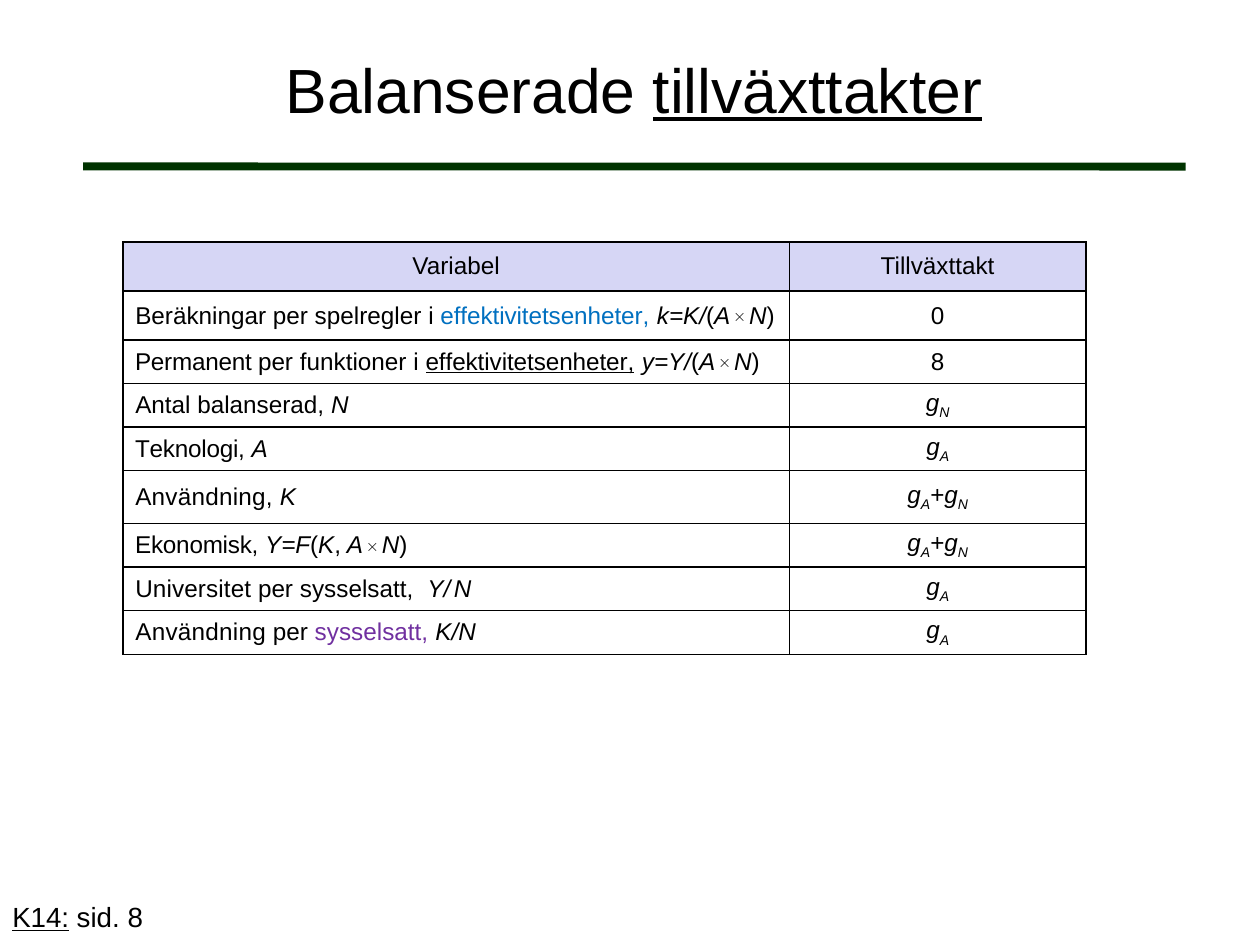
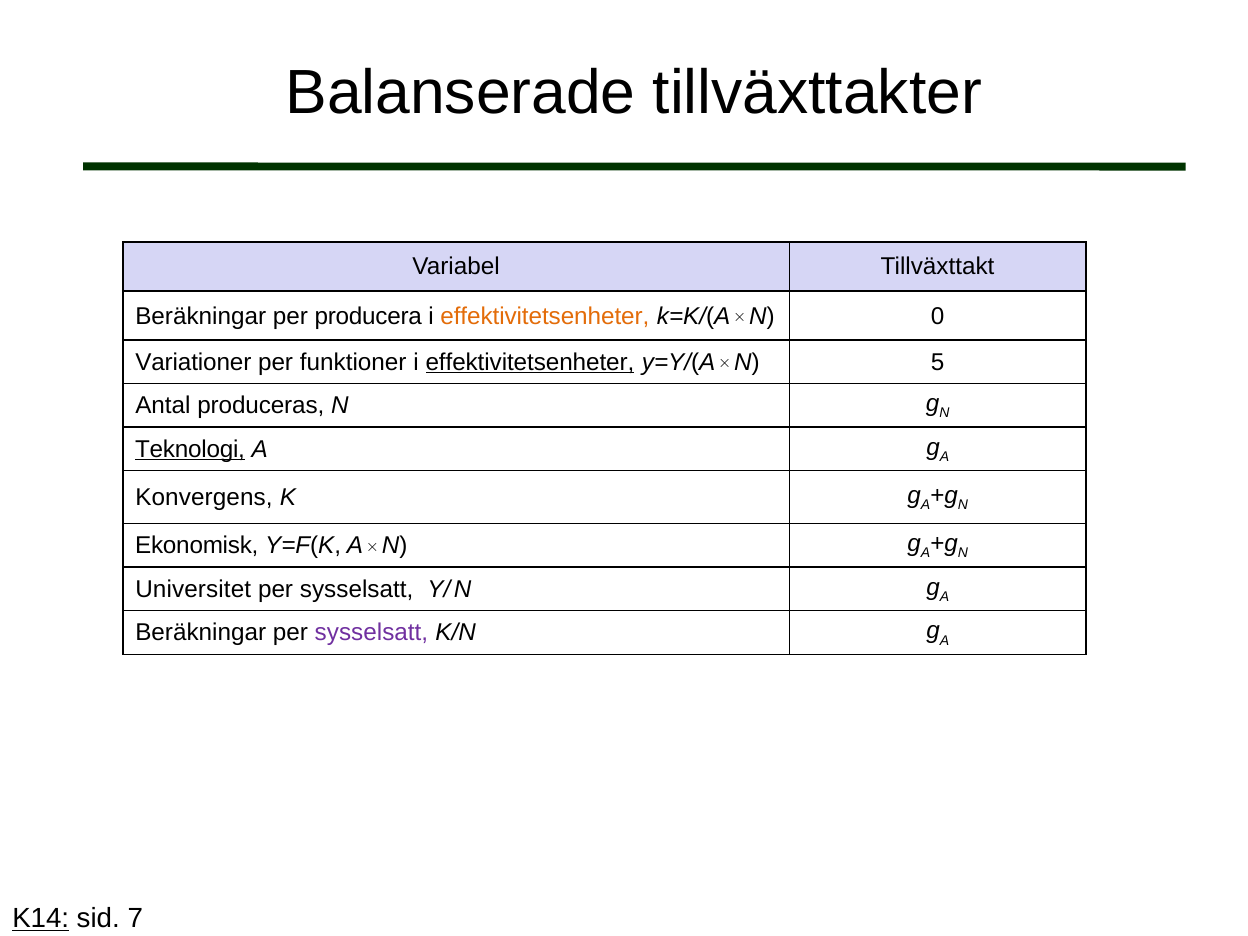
tillväxttakter underline: present -> none (817, 92)
spelregler: spelregler -> producera (368, 316)
effektivitetsenheter colour: blue -> orange (545, 316)
Permanent: Permanent -> Variationer (193, 362)
N 8: 8 -> 5 (938, 362)
balanserad: balanserad -> produceras (261, 406)
Teknologi underline: none -> present (190, 449)
Användning: Användning -> Konvergens (204, 497)
Användning: Användning -> Beräkningar (201, 633)
sid 8: 8 -> 7 (135, 919)
